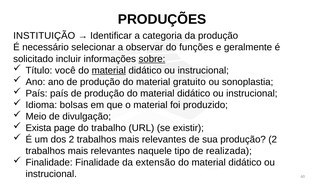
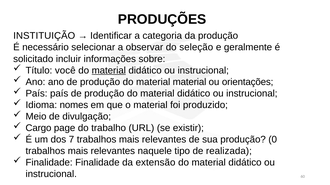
funções: funções -> seleção (196, 47)
sobre underline: present -> none (152, 59)
material gratuito: gratuito -> material (190, 82)
sonoplastia: sonoplastia -> orientações (248, 82)
bolsas: bolsas -> nomes (74, 105)
Exista: Exista -> Cargo (38, 128)
dos 2: 2 -> 7 (71, 140)
produção 2: 2 -> 0 (273, 140)
